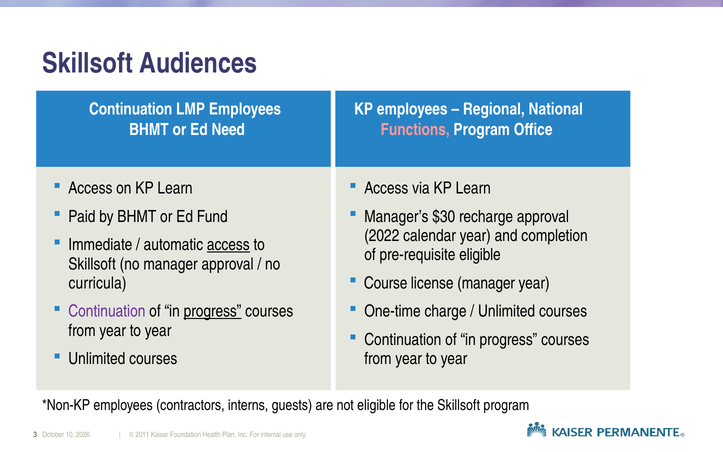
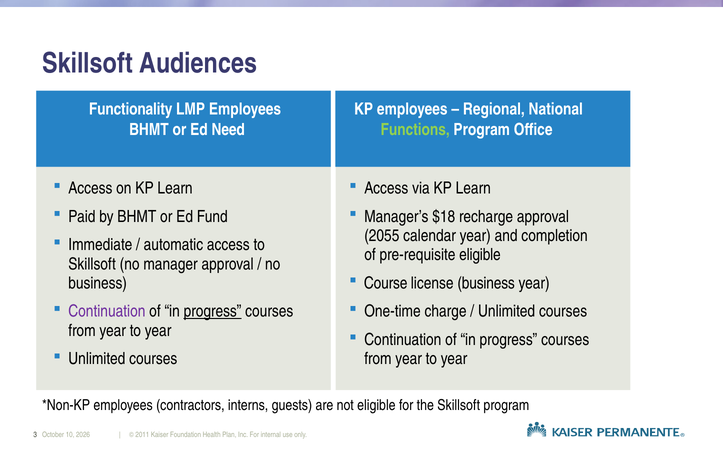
Continuation: Continuation -> Functionality (131, 109)
Functions colour: pink -> light green (415, 129)
$30: $30 -> $18 (444, 217)
2022: 2022 -> 2055 (382, 236)
access underline: present -> none (228, 245)
license manager: manager -> business (486, 283)
curricula: curricula -> business (98, 283)
